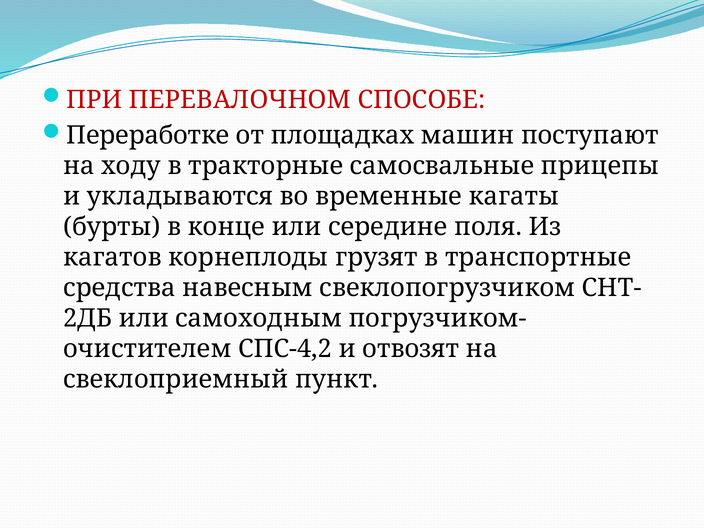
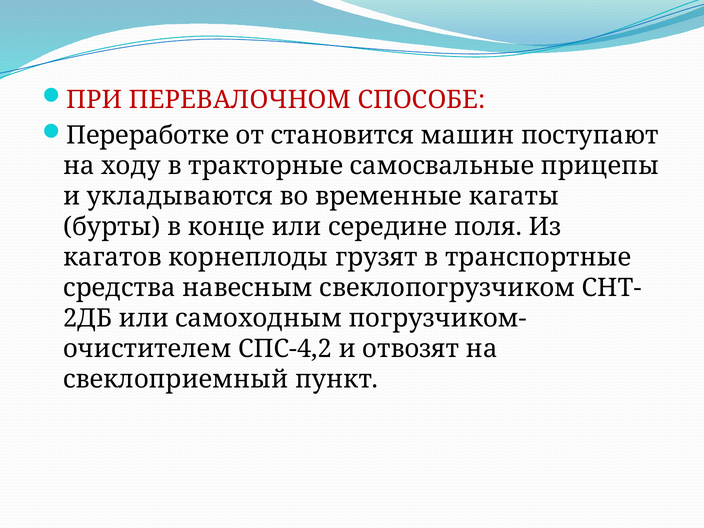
площадках: площадках -> становится (342, 136)
